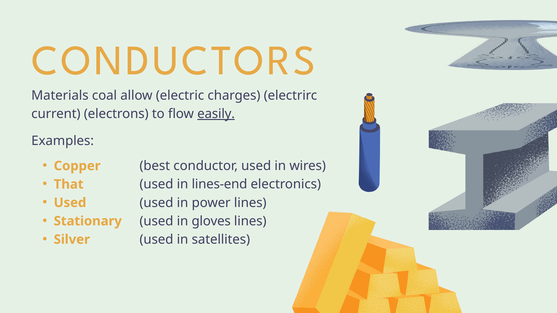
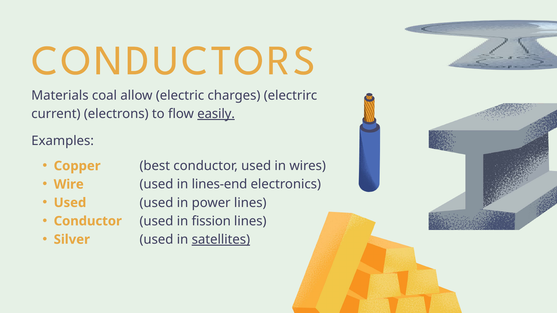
That: That -> Wire (69, 184)
Stationary: Stationary -> Conductor (88, 221)
gloves: gloves -> fission (211, 221)
satellites underline: none -> present (221, 240)
